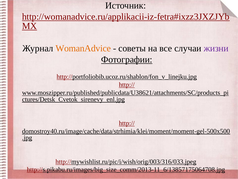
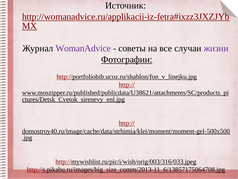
WomanAdvice colour: orange -> purple (83, 48)
